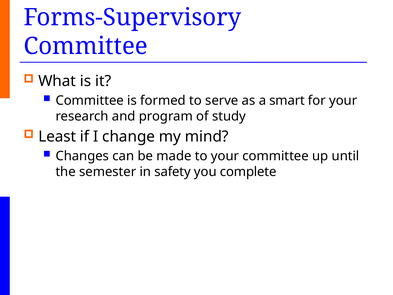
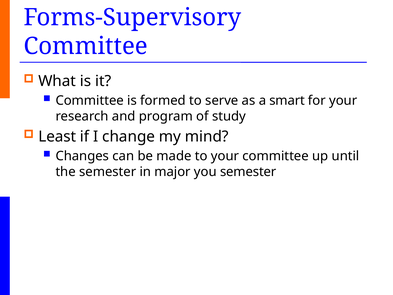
safety: safety -> major (173, 172)
you complete: complete -> semester (248, 172)
